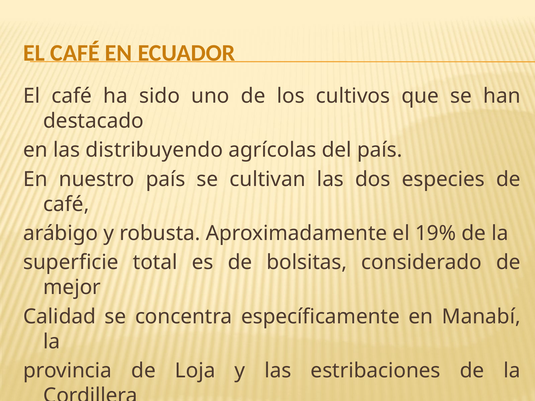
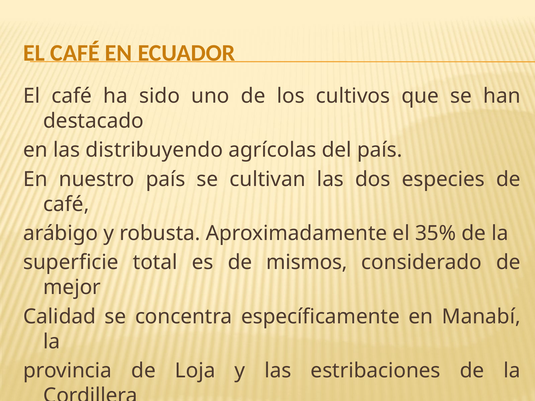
19%: 19% -> 35% (436, 233)
bolsitas: bolsitas -> mismos (307, 263)
